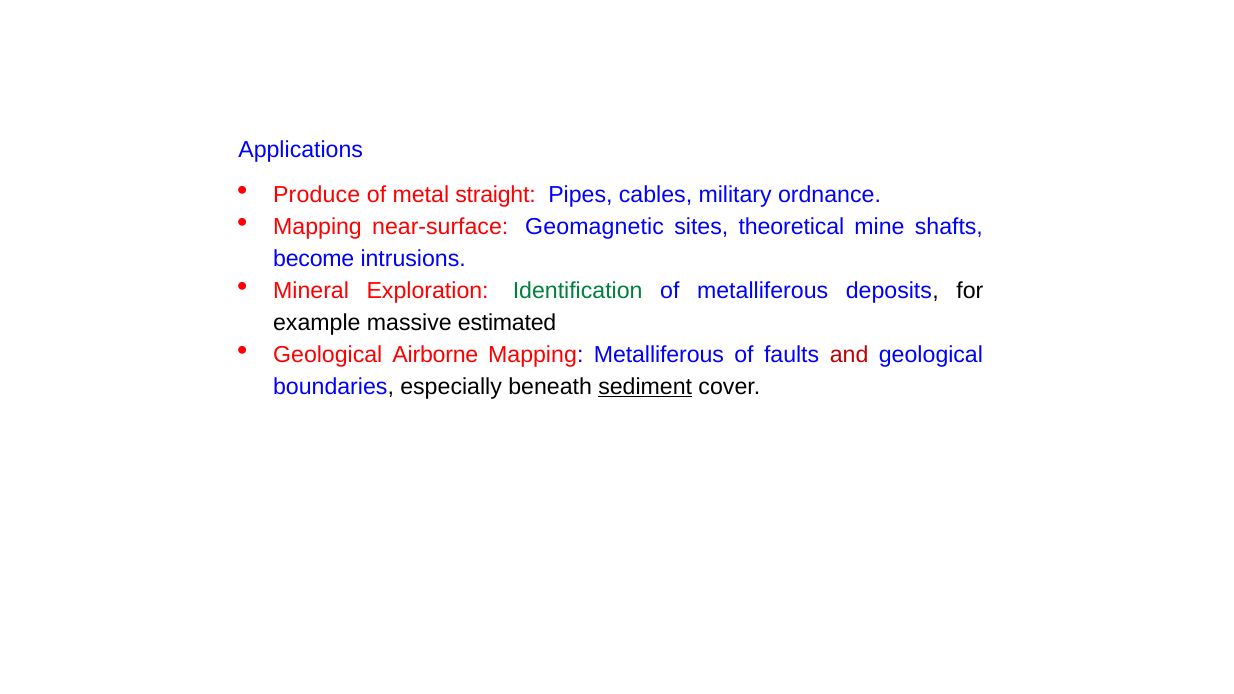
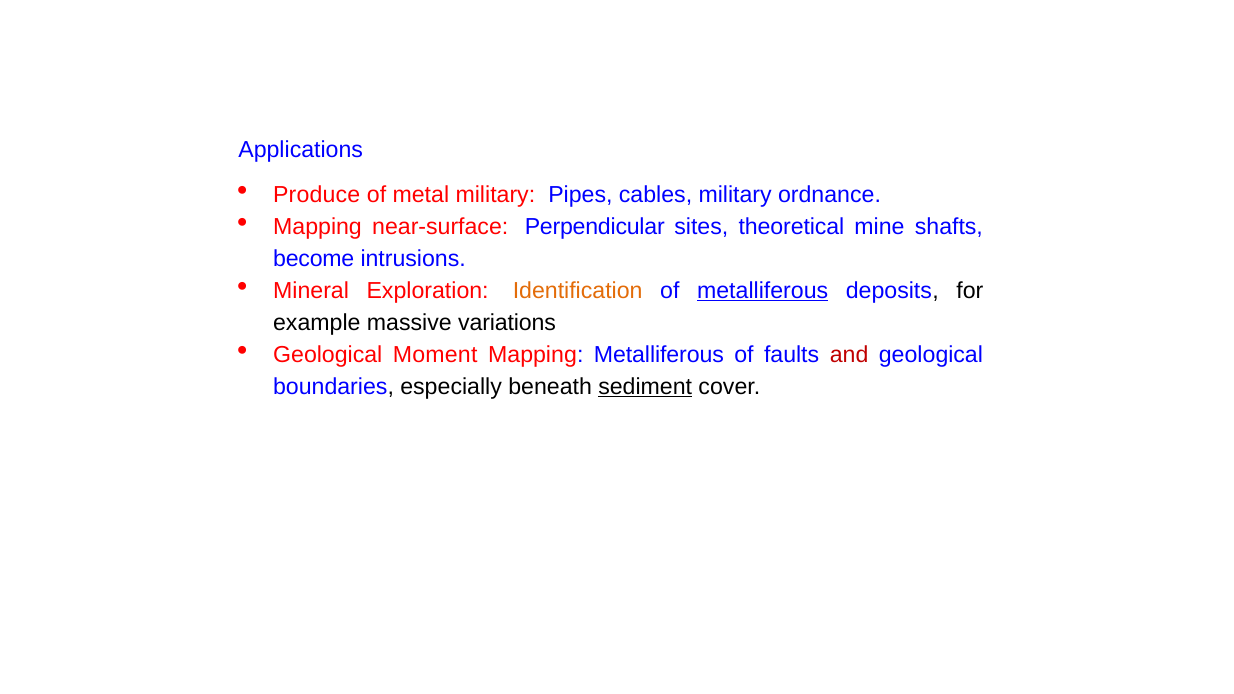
metal straight: straight -> military (495, 195)
Geomagnetic: Geomagnetic -> Perpendicular (595, 227)
Identification colour: green -> orange (578, 291)
metalliferous underline: none -> present (763, 291)
estimated: estimated -> variations (507, 323)
Airborne: Airborne -> Moment (435, 355)
